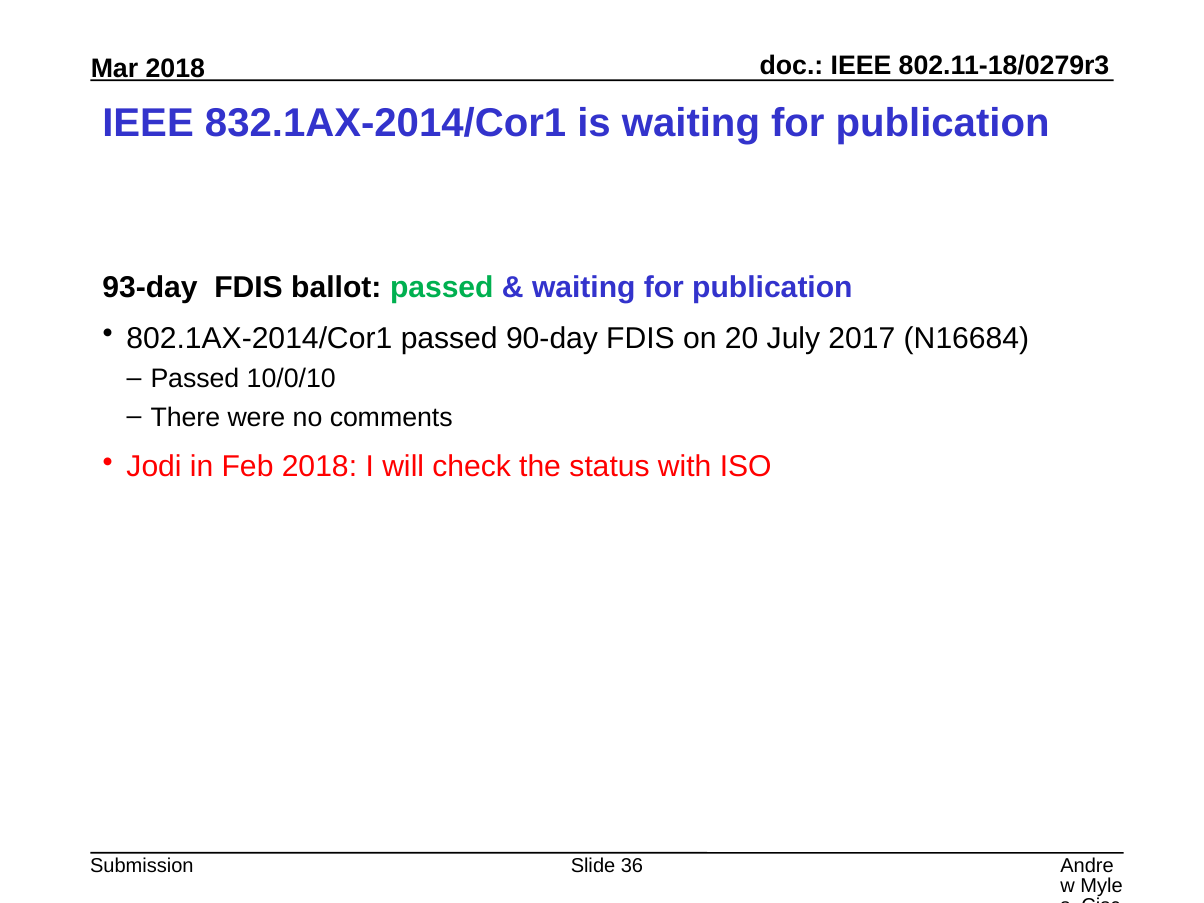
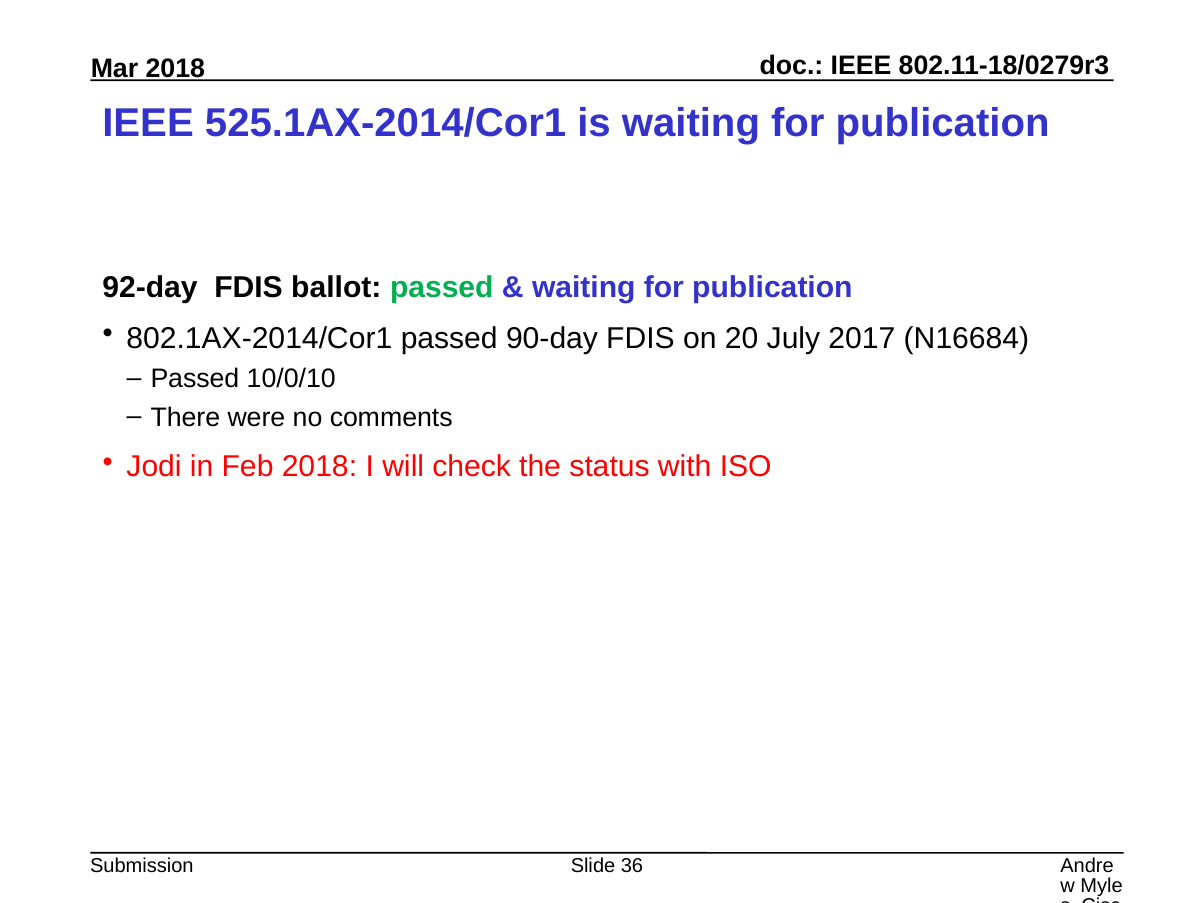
832.1AX-2014/Cor1: 832.1AX-2014/Cor1 -> 525.1AX-2014/Cor1 (386, 123)
93-day: 93-day -> 92-day (150, 287)
